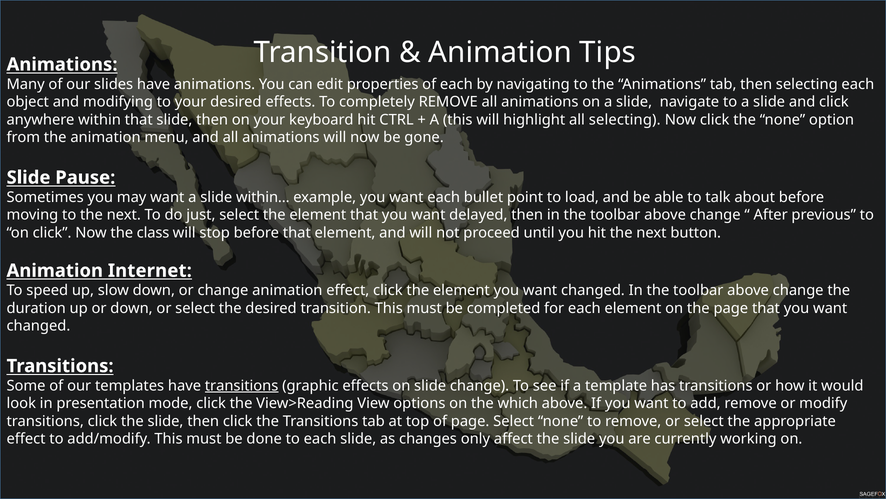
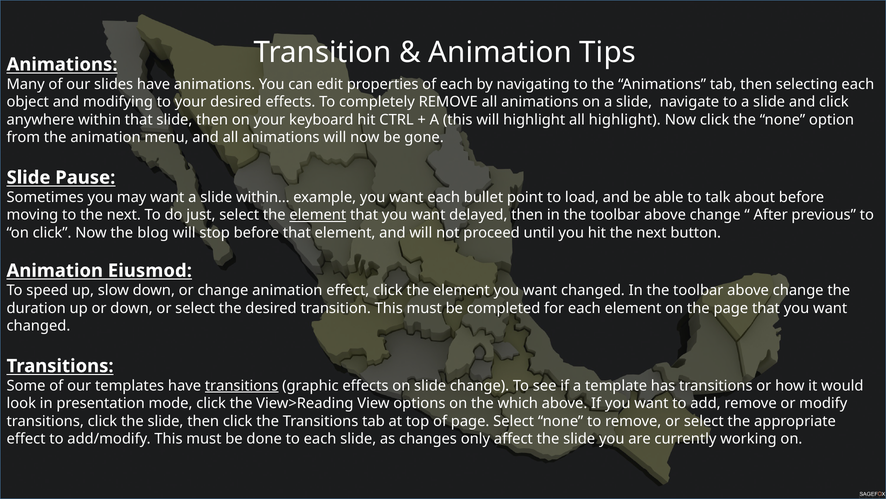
all selecting: selecting -> highlight (625, 120)
element underline: none -> present (318, 215)
class: class -> blog (153, 232)
Internet: Internet -> Eiusmod (150, 270)
